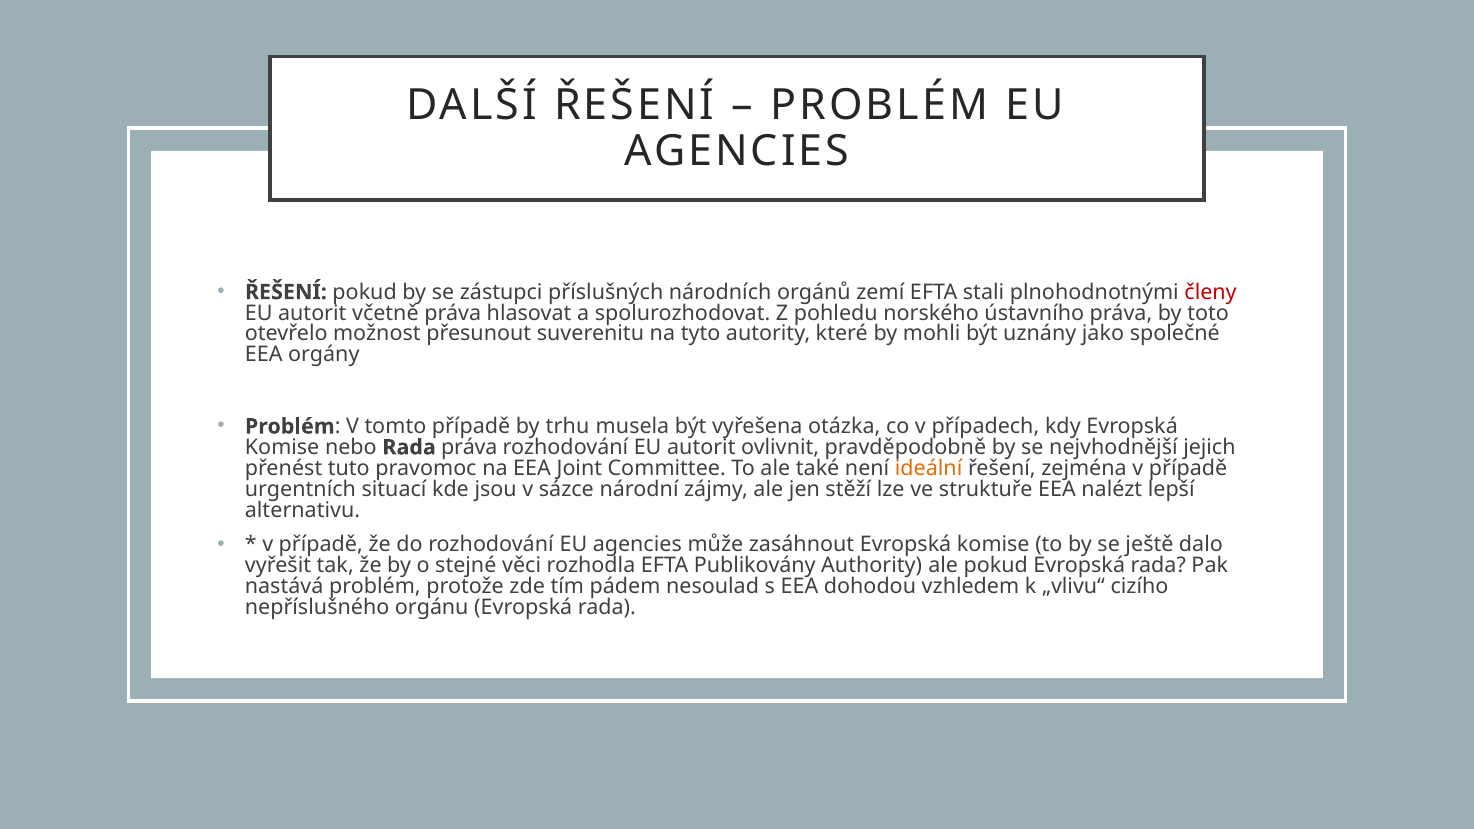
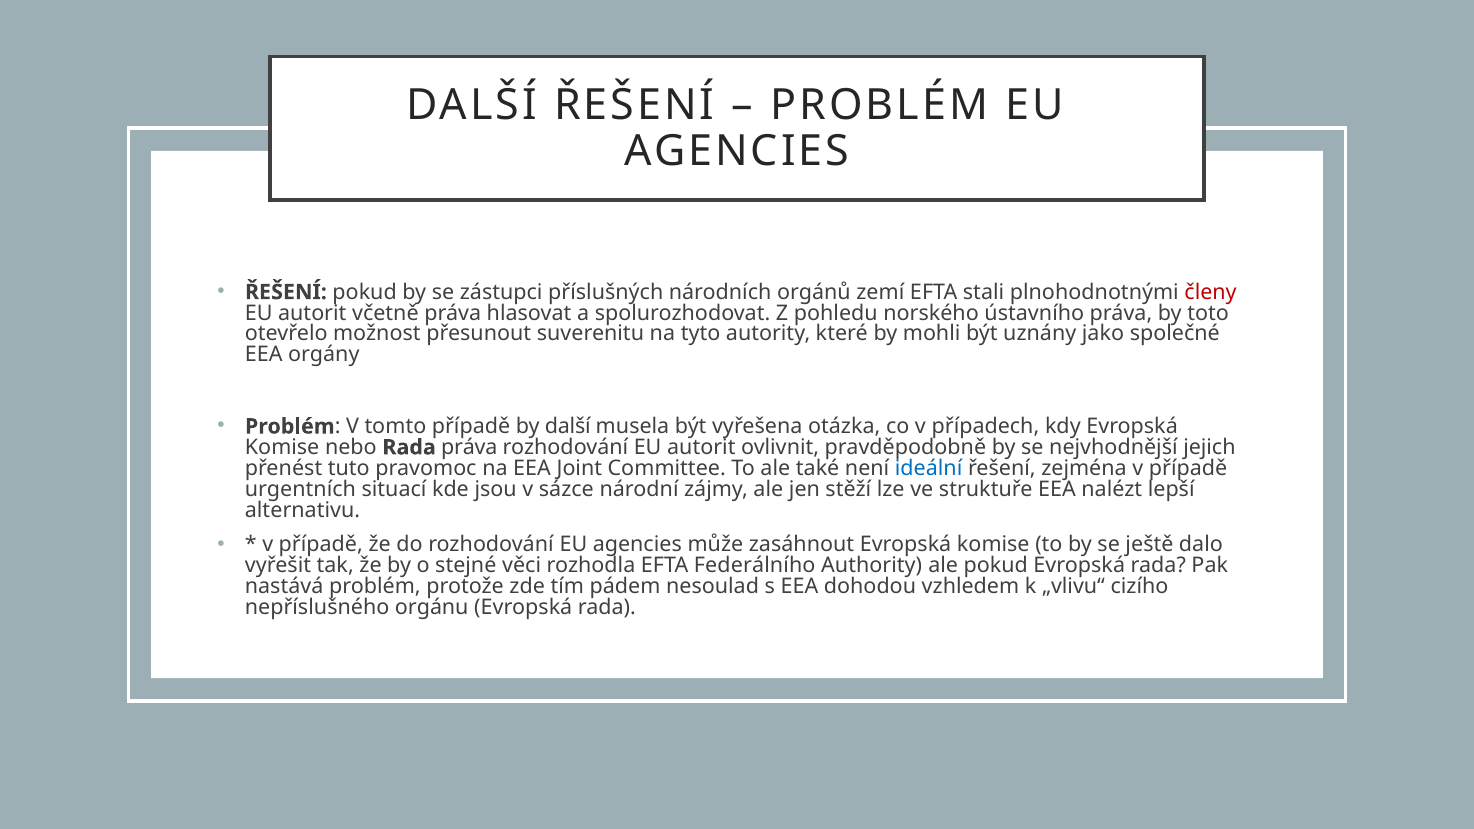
by trhu: trhu -> další (568, 427)
ideální colour: orange -> blue (929, 468)
Publikovány: Publikovány -> Federálního (755, 566)
